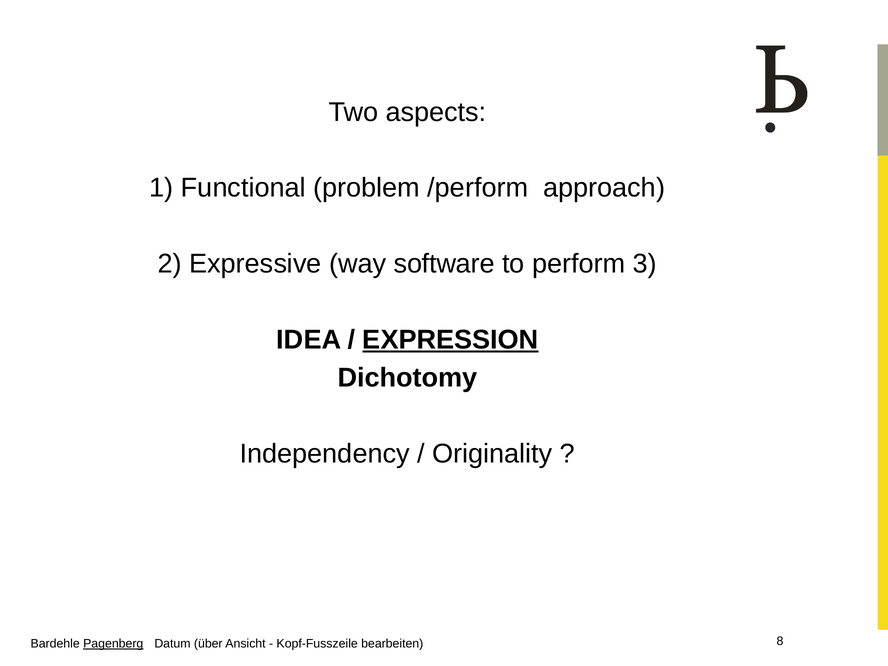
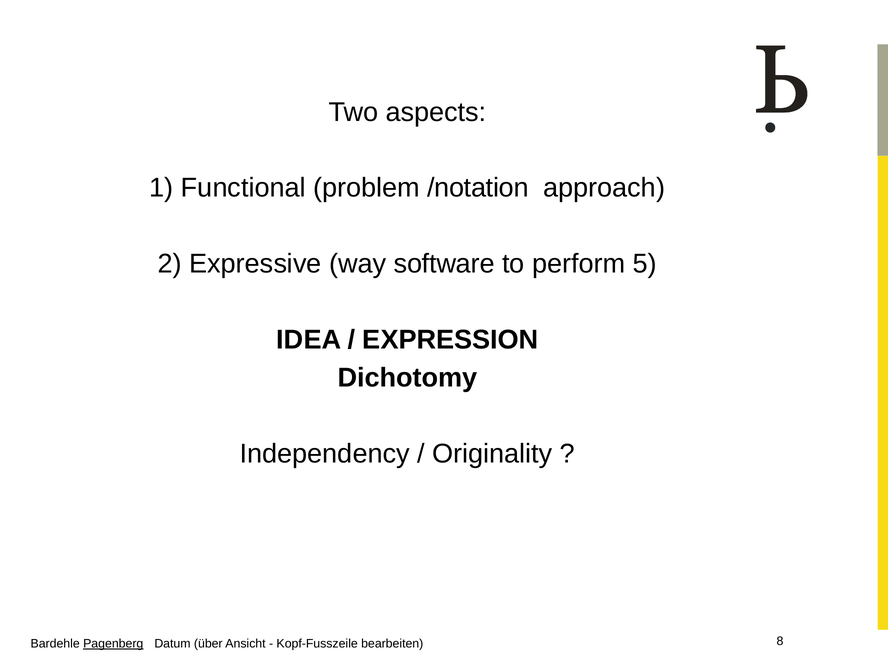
/perform: /perform -> /notation (478, 188)
3: 3 -> 5 (645, 264)
EXPRESSION underline: present -> none (451, 340)
